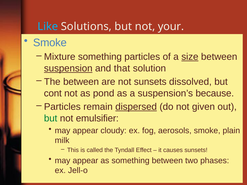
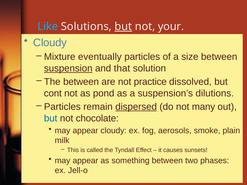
but underline: none -> present (123, 26)
Smoke: Smoke -> Cloudy (50, 43)
Mixture something: something -> eventually (100, 57)
size underline: present -> none (190, 57)
not sunsets: sunsets -> practice (150, 82)
because: because -> dilutions (215, 93)
given: given -> many (204, 107)
but colour: green -> blue (51, 118)
emulsifier: emulsifier -> chocolate (97, 118)
